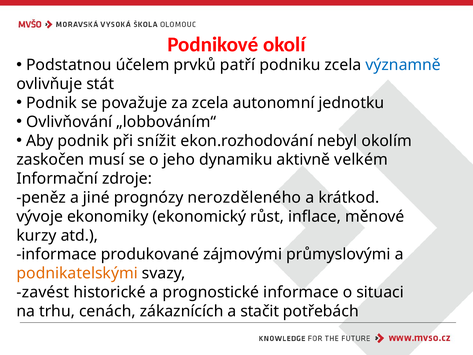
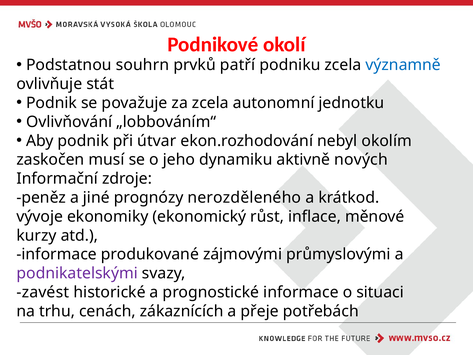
účelem: účelem -> souhrn (142, 65)
snížit: snížit -> útvar (157, 141)
velkém: velkém -> nových (361, 160)
podnikatelskými colour: orange -> purple (77, 273)
stačit: stačit -> přeje (260, 311)
